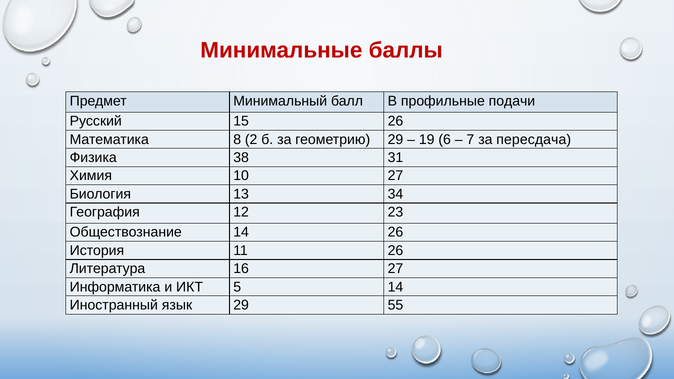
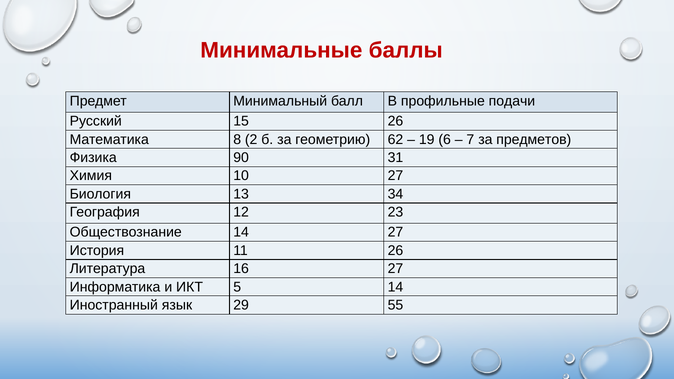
геометрию 29: 29 -> 62 (395, 139)
пересдача: пересдача -> предметов (534, 139)
38: 38 -> 90 (241, 158)
14 26: 26 -> 27 (395, 232)
